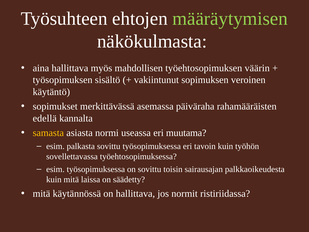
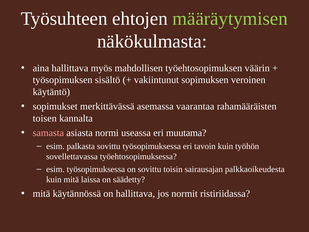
päiväraha: päiväraha -> vaarantaa (195, 106)
edellä: edellä -> toisen (45, 118)
samasta colour: yellow -> pink (48, 133)
